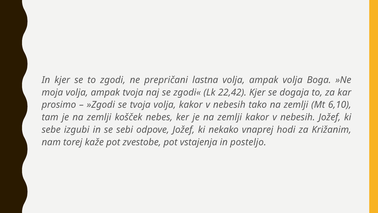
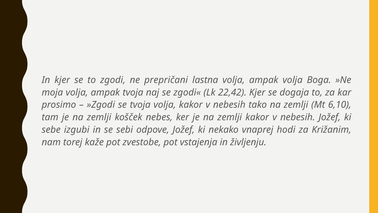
posteljo: posteljo -> življenju (248, 142)
